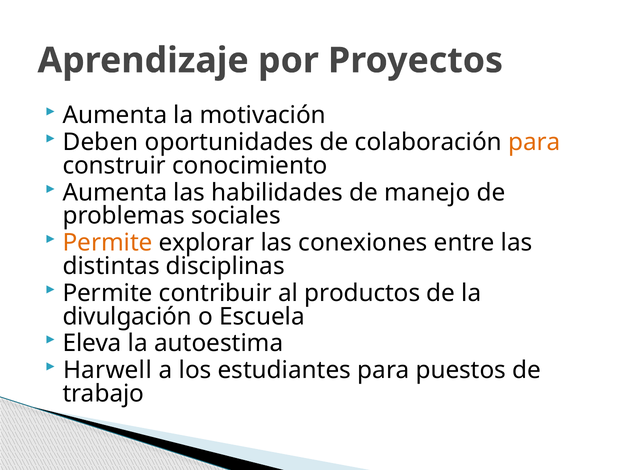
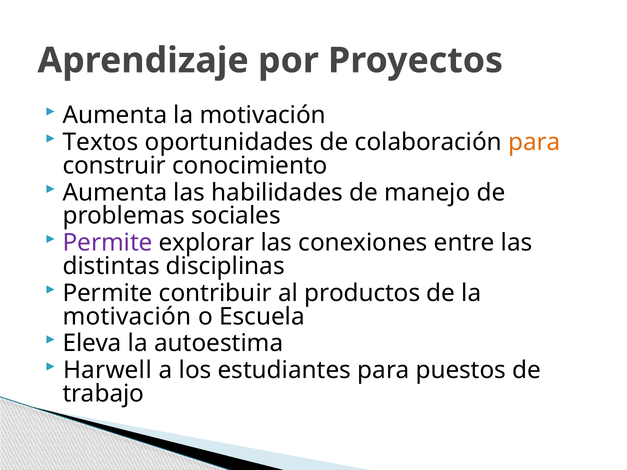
Deben: Deben -> Textos (101, 142)
Permite colour: orange -> purple (108, 243)
divulgación: divulgación -> motivación (127, 317)
